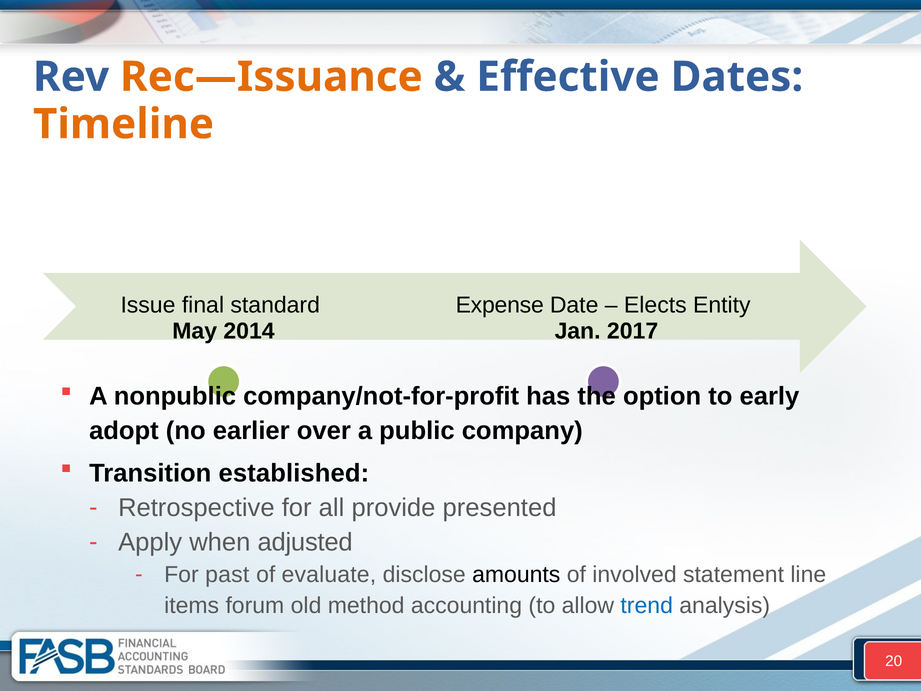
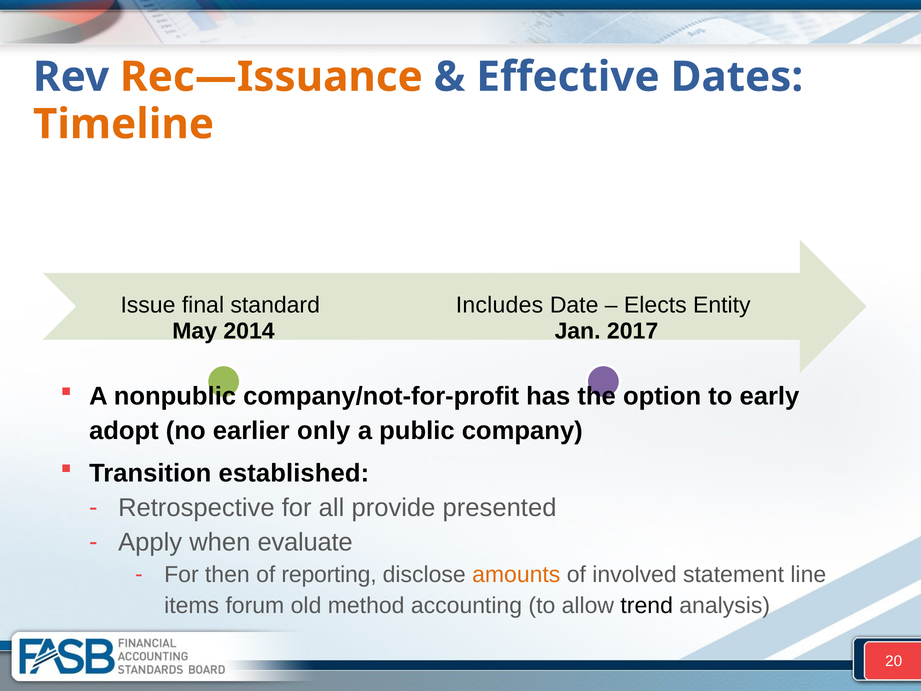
Expense: Expense -> Includes (500, 305)
over: over -> only (324, 431)
adjusted: adjusted -> evaluate (305, 542)
past: past -> then (227, 574)
evaluate: evaluate -> reporting (329, 574)
amounts colour: black -> orange (516, 574)
trend colour: blue -> black (647, 605)
